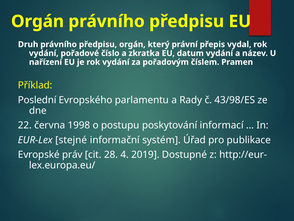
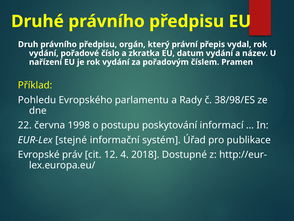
Orgán: Orgán -> Druhé (37, 21)
Poslední: Poslední -> Pohledu (37, 100)
43/98/ES: 43/98/ES -> 38/98/ES (235, 100)
28: 28 -> 12 (111, 154)
2019: 2019 -> 2018 (145, 154)
